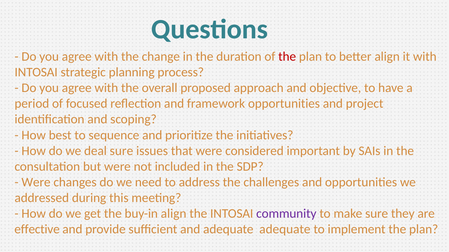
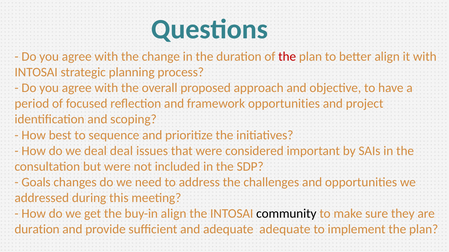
deal sure: sure -> deal (121, 151)
Were: Were -> Goals (36, 183)
community colour: purple -> black (286, 214)
effective: effective -> duration (37, 230)
